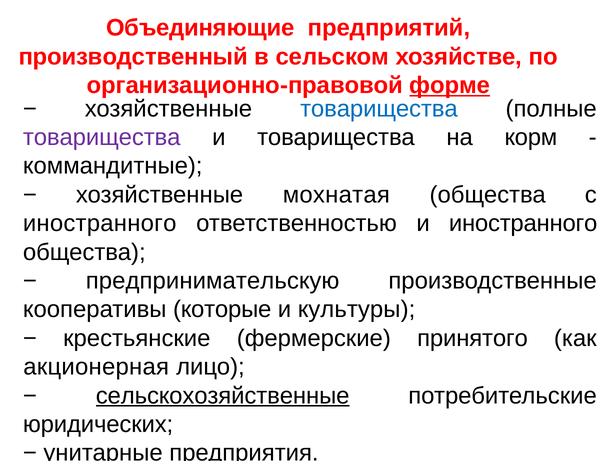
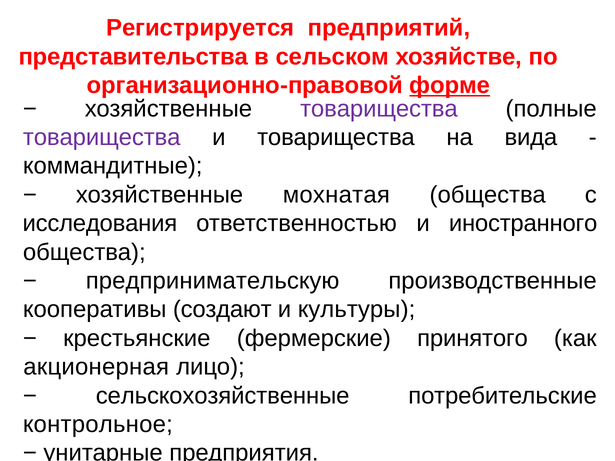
Объединяющие: Объединяющие -> Регистрируется (200, 28)
производственный: производственный -> представительства (133, 57)
товарищества colour: blue -> purple (379, 109)
корм: корм -> вида (531, 137)
иностранного: иностранного -> исследования (100, 224)
которые: которые -> создают (222, 310)
сельскохозяйственные underline: present -> none (223, 396)
юридических: юридических -> контрольное (98, 425)
